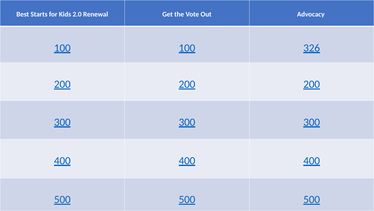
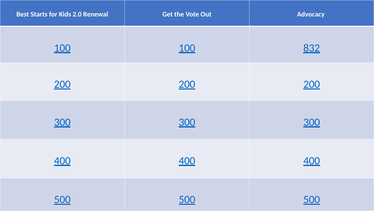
326: 326 -> 832 (312, 48)
